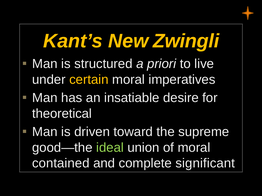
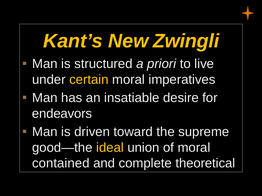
theoretical: theoretical -> endeavors (62, 114)
ideal colour: light green -> yellow (110, 148)
significant: significant -> theoretical (205, 164)
